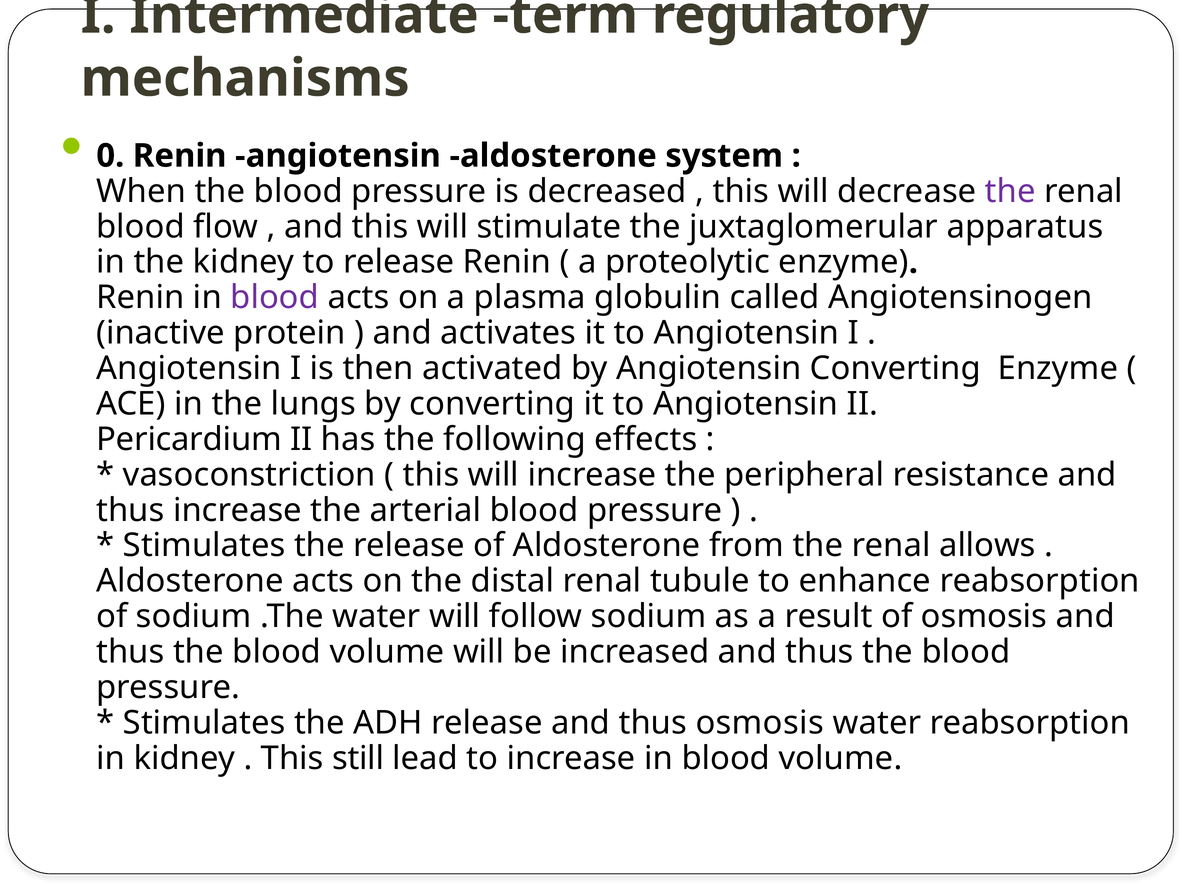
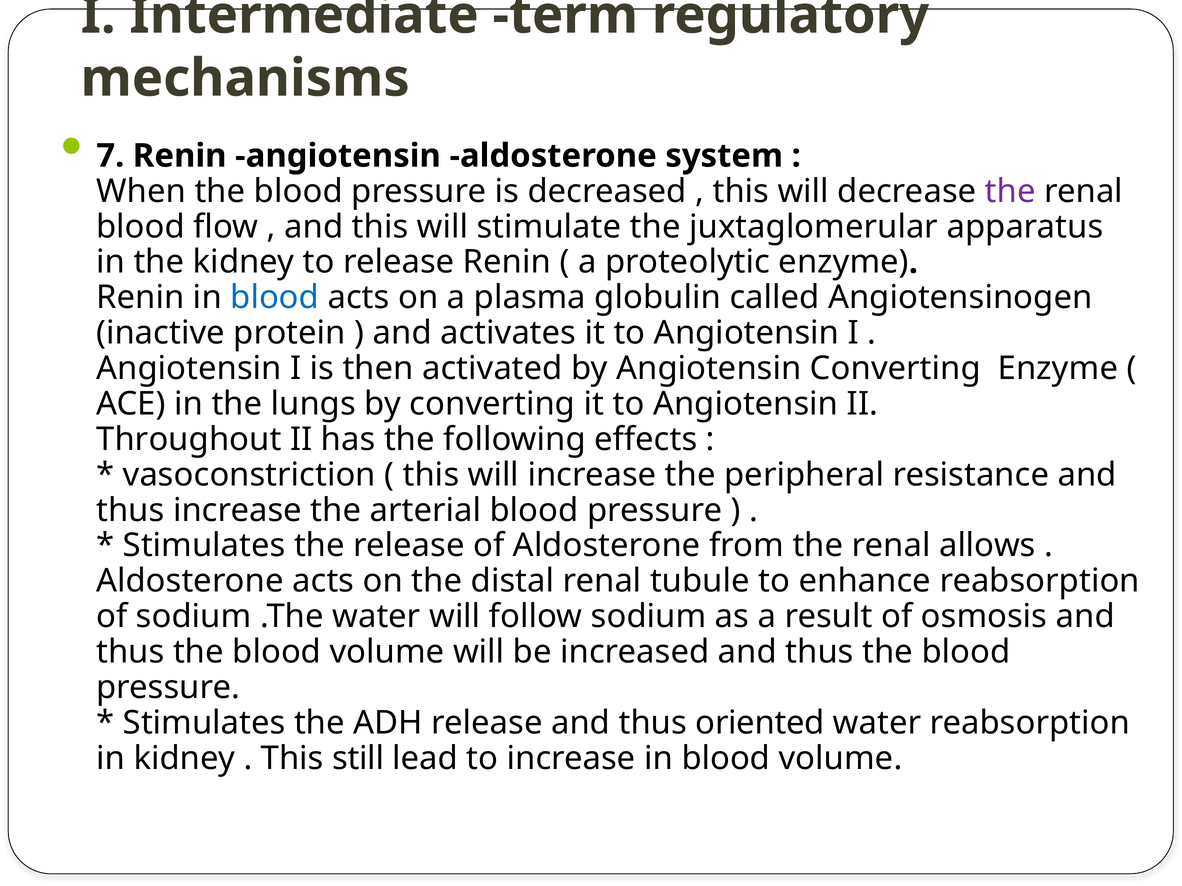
0: 0 -> 7 (110, 156)
blood colour: purple -> blue (275, 298)
Pericardium: Pericardium -> Throughout (189, 440)
thus osmosis: osmosis -> oriented (760, 723)
